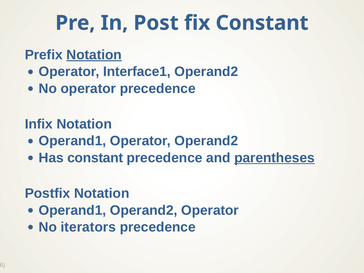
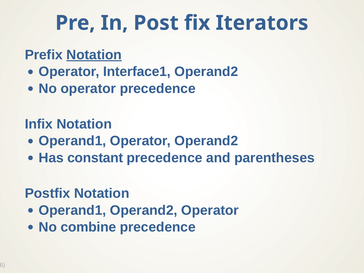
fix Constant: Constant -> Iterators (262, 23)
parentheses underline: present -> none (274, 158)
iterators: iterators -> combine (88, 227)
